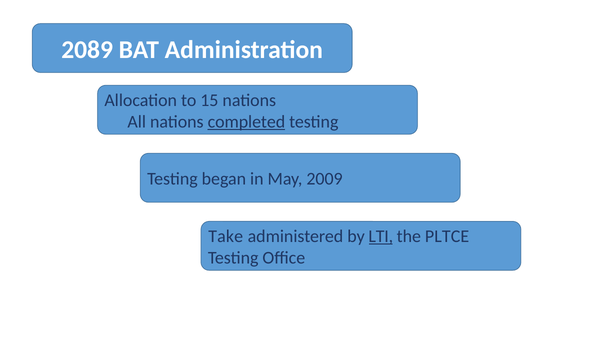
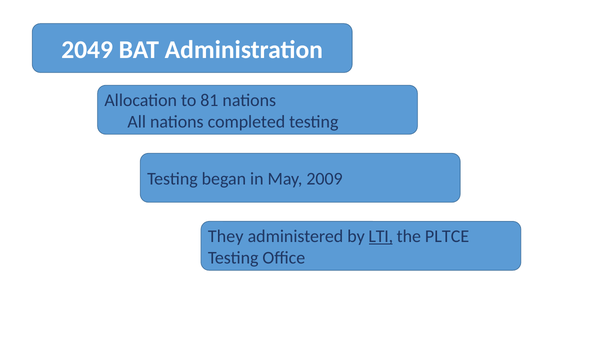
2089: 2089 -> 2049 (87, 50)
15: 15 -> 81 (209, 100)
completed underline: present -> none (246, 122)
Take: Take -> They (226, 237)
